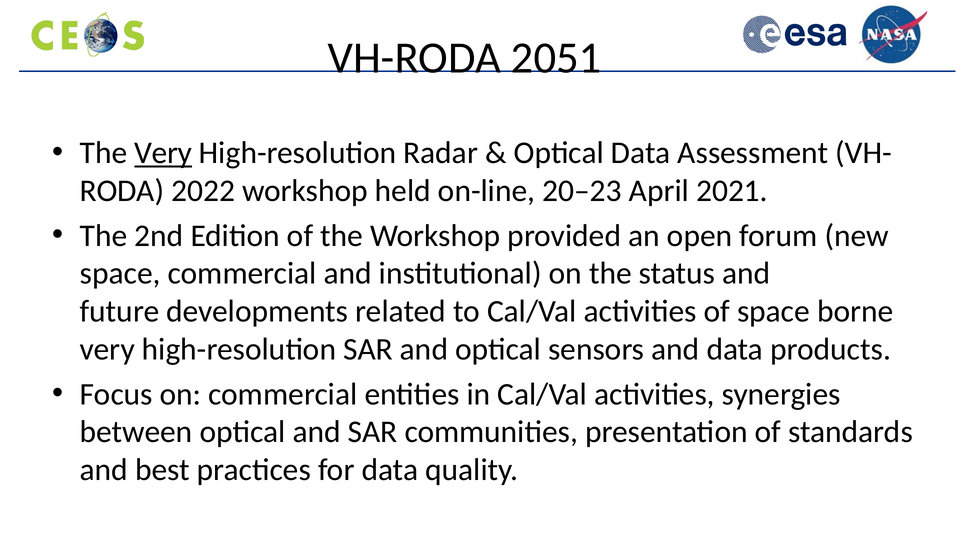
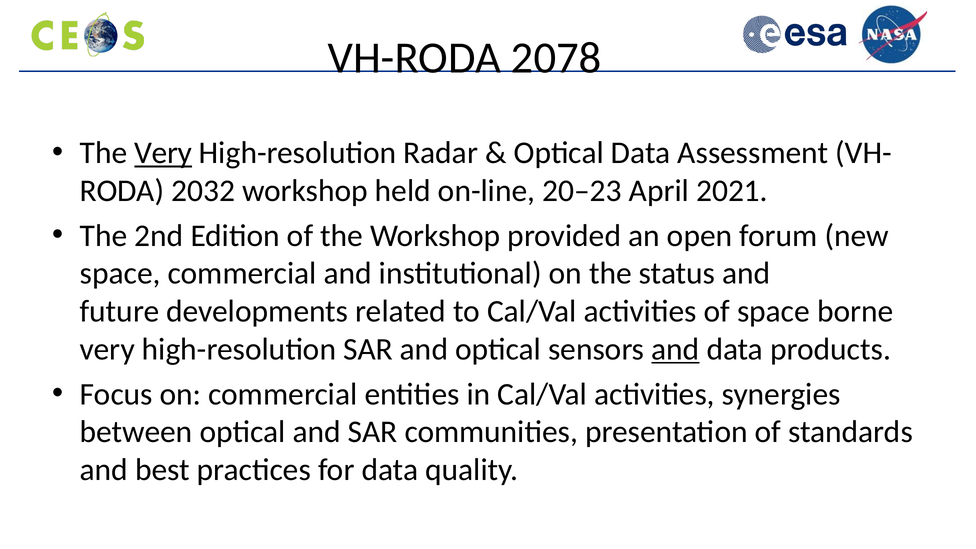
2051: 2051 -> 2078 (556, 58)
2022: 2022 -> 2032 (203, 191)
and underline: none -> present (675, 349)
